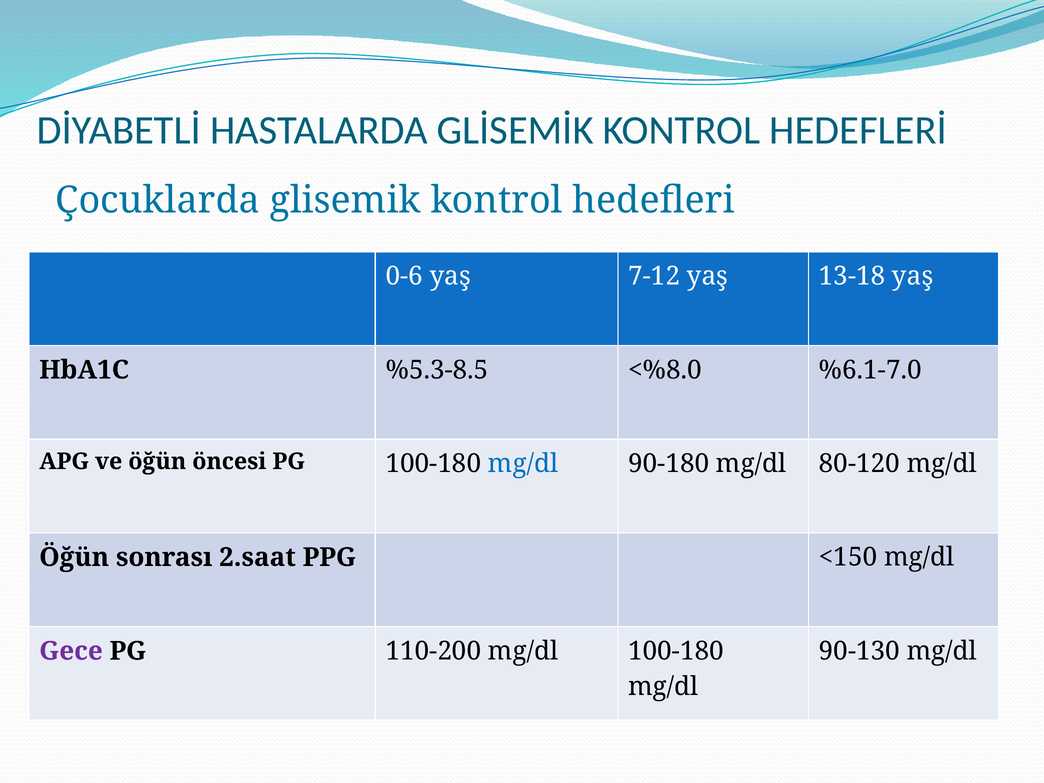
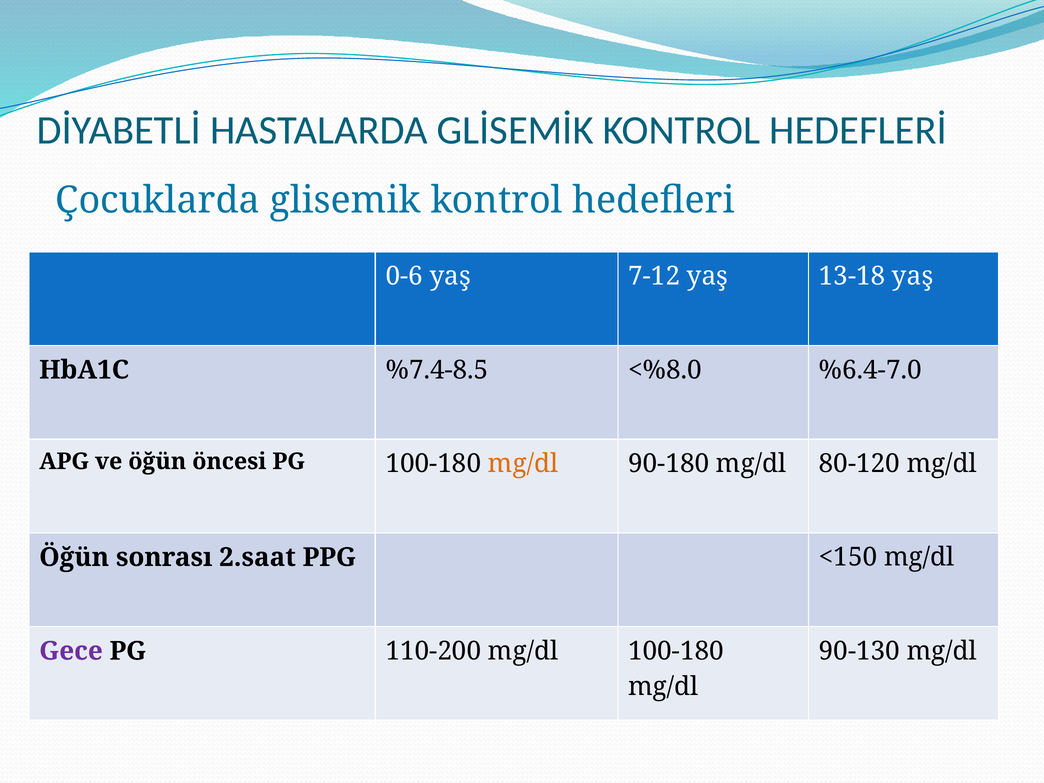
%5.3-8.5: %5.3-8.5 -> %7.4-8.5 (437, 370)
%6.1-7.0: %6.1-7.0 -> %6.4-7.0 (870, 370)
mg/dl colour: blue -> orange (523, 464)
